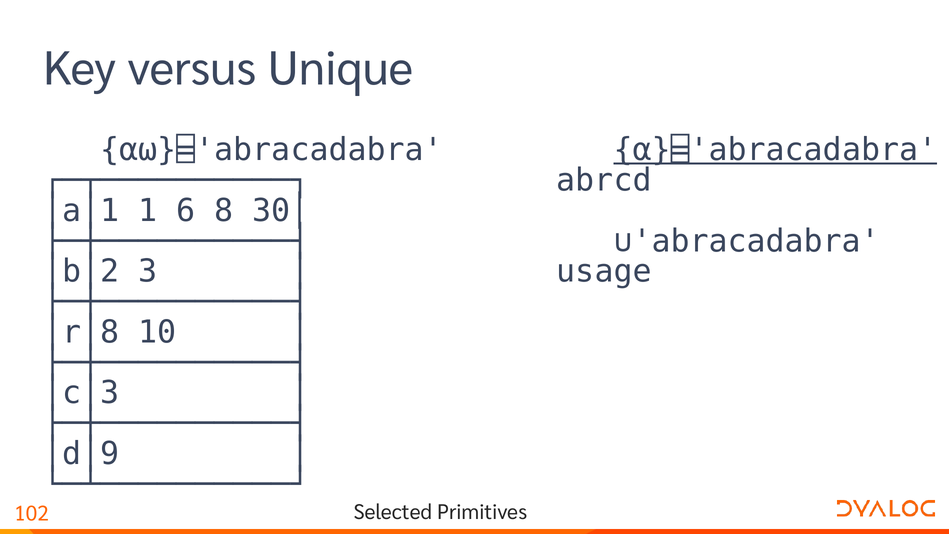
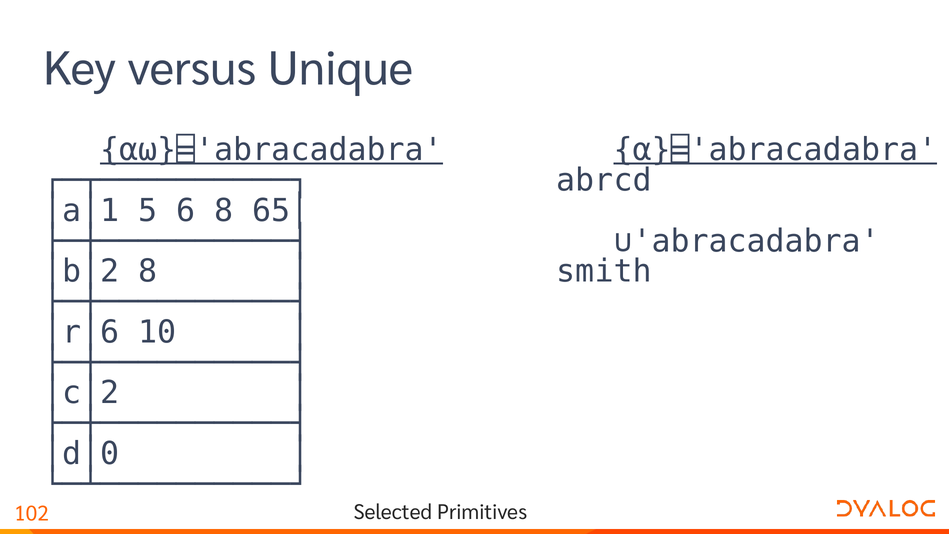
⍺⍵}⌸'abracadabra underline: none -> present (271, 150)
1: 1 -> 5 (148, 211)
30│: 30│ -> 65│ (281, 211)
│b│2 3: 3 -> 8 (148, 271)
usage: usage -> smith (604, 271)
│r│8: │r│8 -> │r│6 (81, 332)
│c│3: │c│3 -> │c│2 (81, 393)
│d│9: │d│9 -> │d│0 (81, 454)
